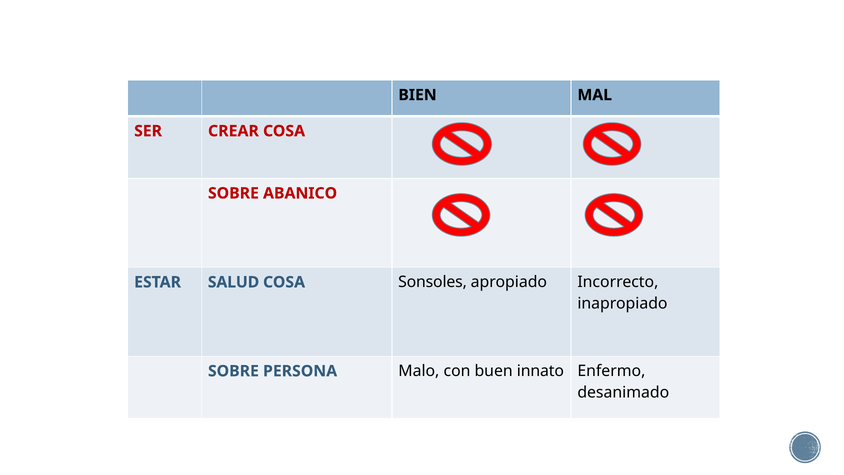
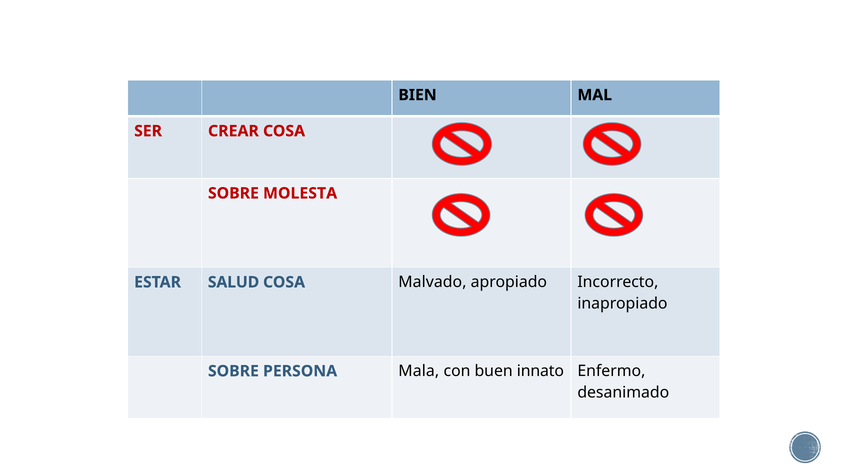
ABANICO: ABANICO -> MOLESTA (300, 193)
Sonsoles: Sonsoles -> Malvado (432, 282)
Malo: Malo -> Mala (419, 371)
